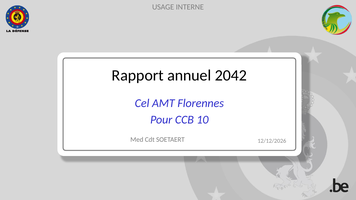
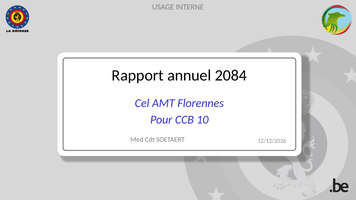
2042: 2042 -> 2084 (231, 75)
